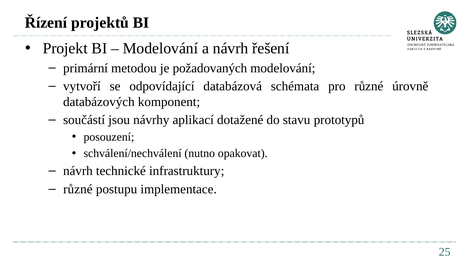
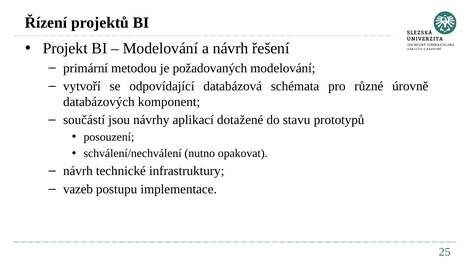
různé: různé -> vazeb (78, 189)
